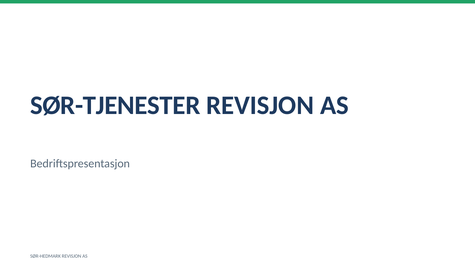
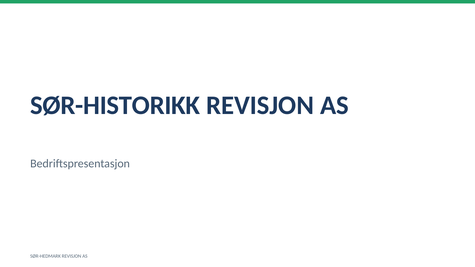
SØR-TJENESTER: SØR-TJENESTER -> SØR-HISTORIKK (115, 105)
